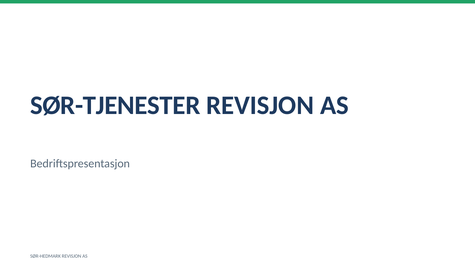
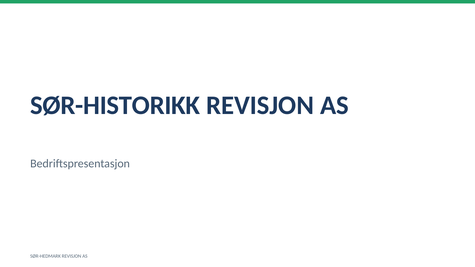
SØR-TJENESTER: SØR-TJENESTER -> SØR-HISTORIKK (115, 105)
